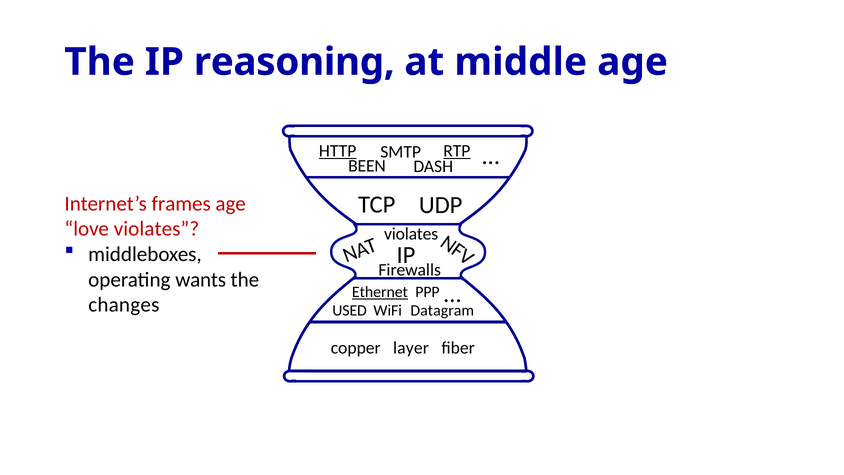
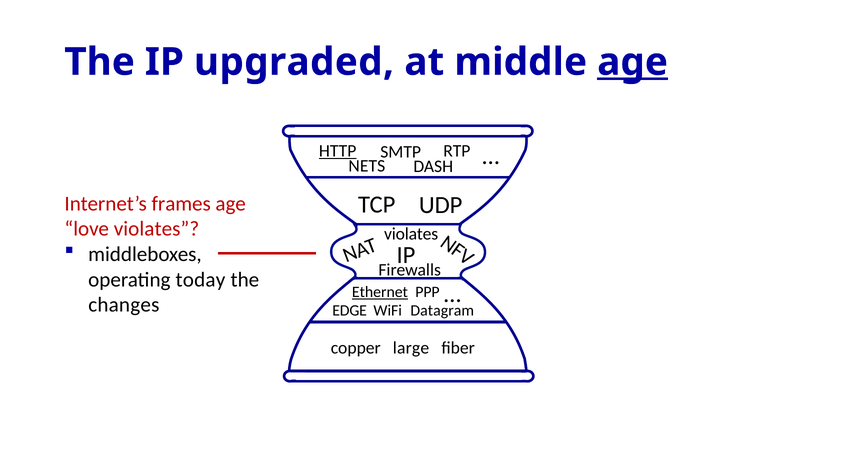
reasoning: reasoning -> upgraded (294, 62)
age underline: none -> present (633, 62)
RTP underline: present -> none (457, 151)
BEEN: BEEN -> NETS (367, 166)
wants: wants -> today (200, 279)
USED: USED -> EDGE (350, 310)
layer: layer -> large (411, 348)
